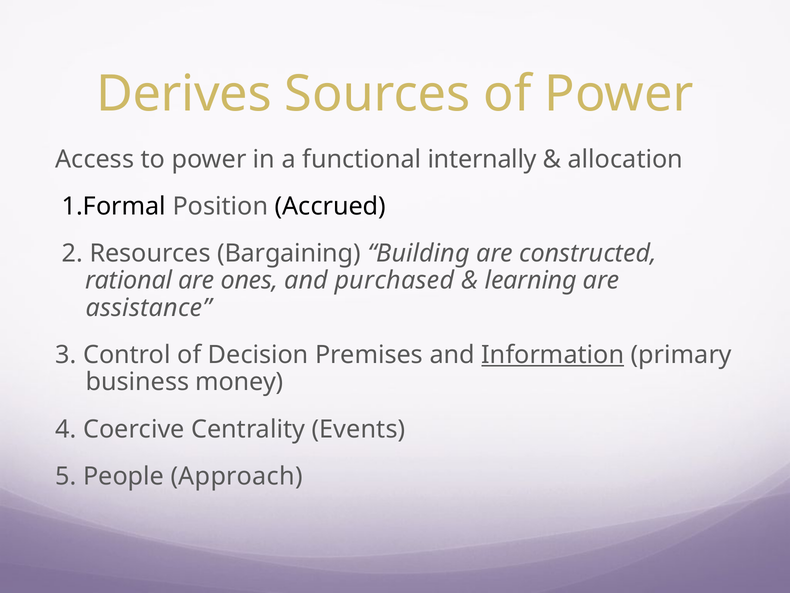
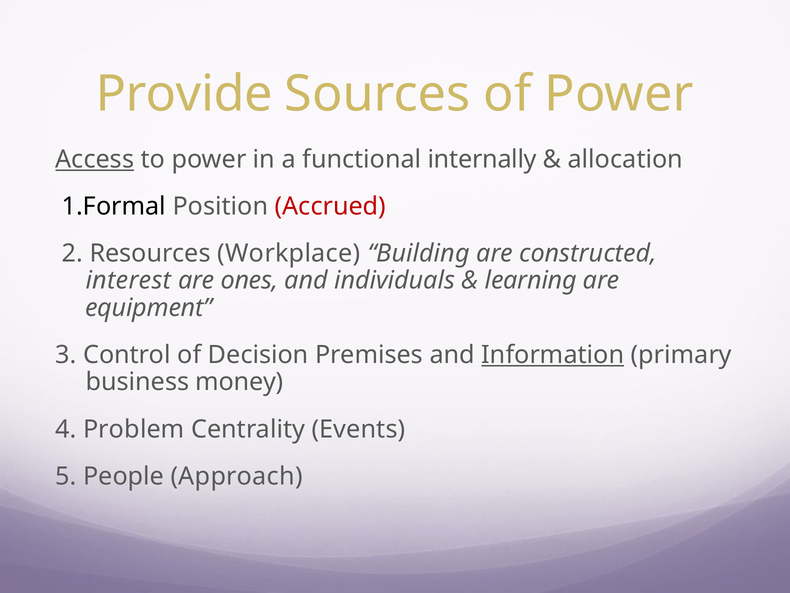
Derives: Derives -> Provide (184, 94)
Access underline: none -> present (95, 159)
Accrued colour: black -> red (330, 206)
Bargaining: Bargaining -> Workplace (289, 253)
rational: rational -> interest (128, 280)
purchased: purchased -> individuals (395, 280)
assistance: assistance -> equipment (149, 308)
Coercive: Coercive -> Problem (134, 429)
